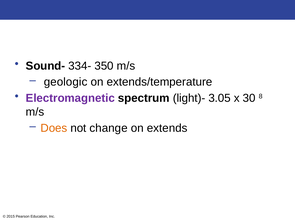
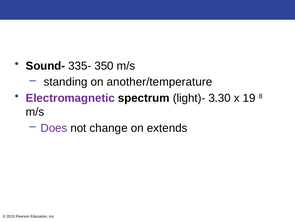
334-: 334- -> 335- (80, 66)
geologic: geologic -> standing (66, 82)
extends/temperature: extends/temperature -> another/temperature (159, 82)
3.05: 3.05 -> 3.30 (220, 98)
30: 30 -> 19 (249, 98)
Does colour: orange -> purple (54, 128)
